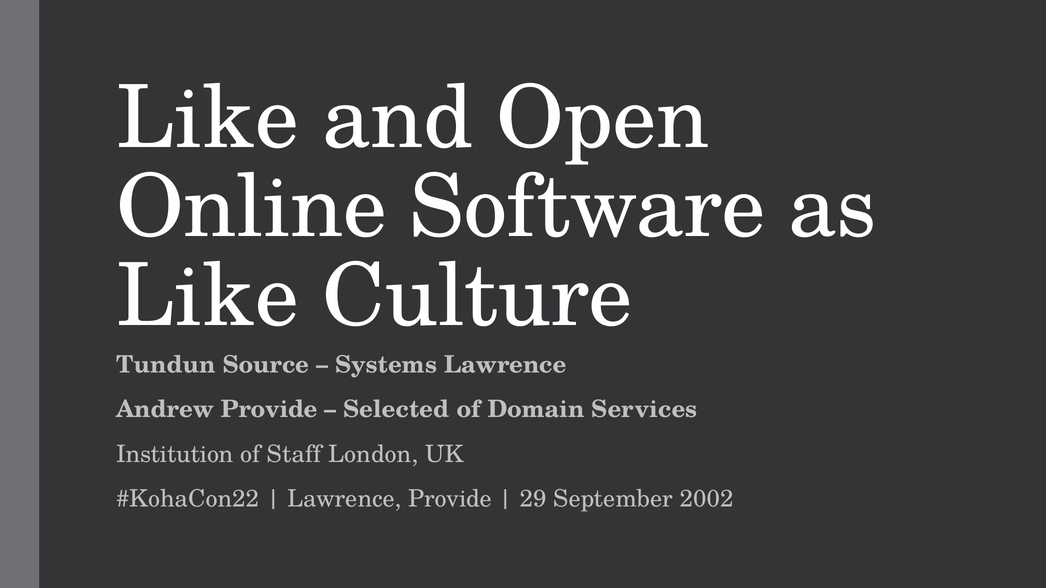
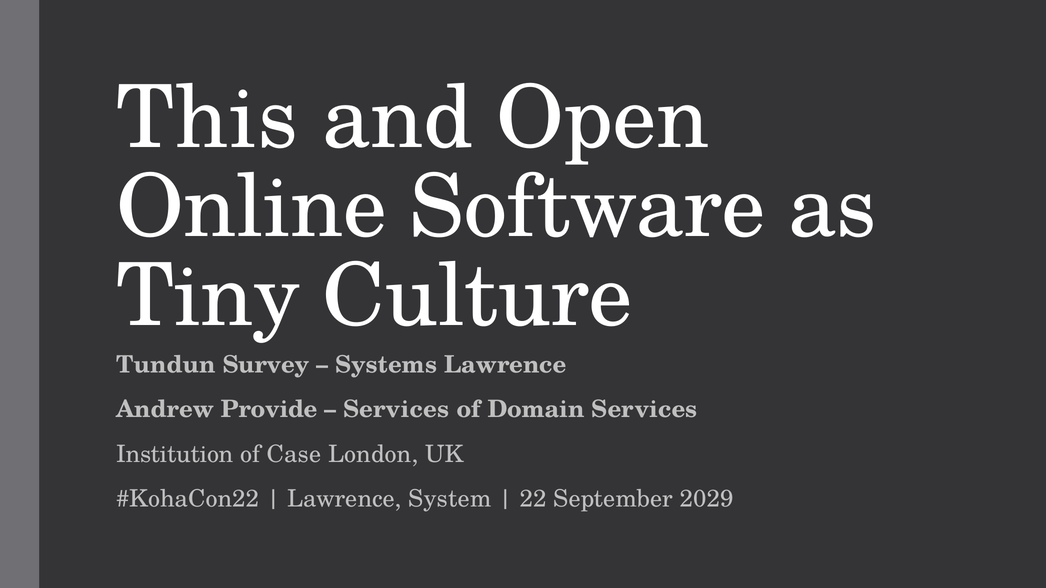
Like: Like -> This (207, 119)
Like: Like -> Tiny (208, 297)
Source: Source -> Survey (266, 365)
Selected: Selected -> Services (396, 410)
Staff: Staff -> Case (294, 454)
Lawrence Provide: Provide -> System (450, 499)
29: 29 -> 22 (533, 499)
2002: 2002 -> 2029 (707, 499)
